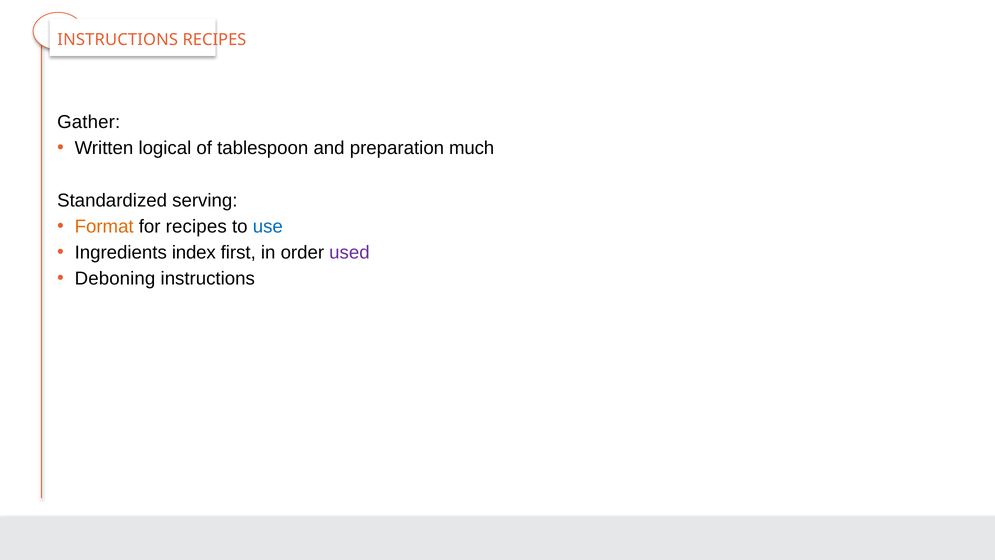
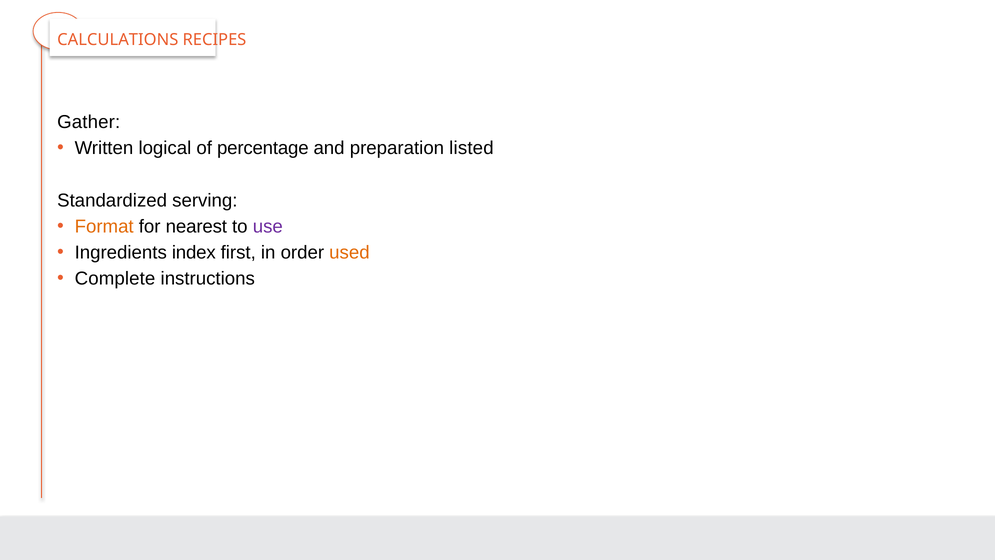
INSTRUCTIONS: INSTRUCTIONS -> CALCULATIONS (118, 40)
tablespoon: tablespoon -> percentage (263, 148)
much: much -> listed (471, 148)
for recipes: recipes -> nearest (196, 226)
use colour: blue -> purple (268, 226)
used colour: purple -> orange (349, 253)
Deboning: Deboning -> Complete (115, 279)
